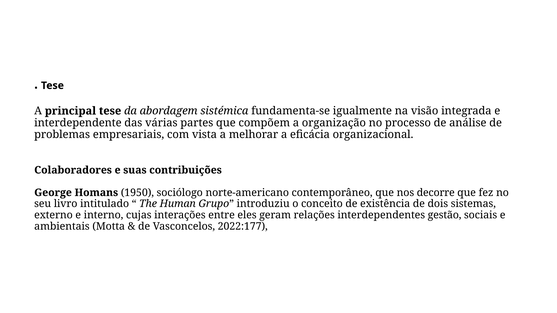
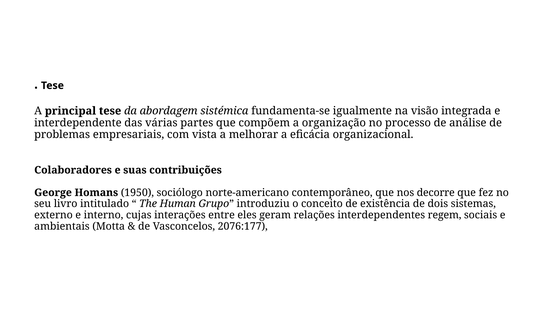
gestão: gestão -> regem (445, 215)
2022:177: 2022:177 -> 2076:177 (243, 227)
